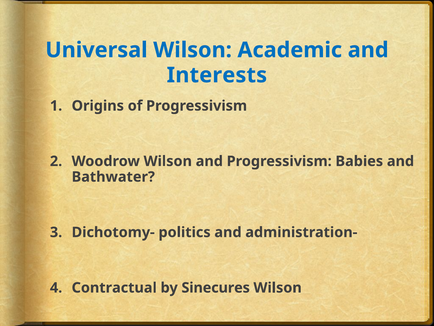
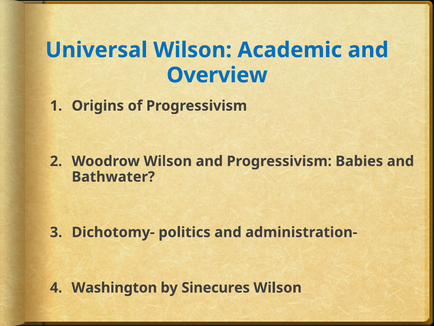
Interests: Interests -> Overview (217, 75)
Contractual: Contractual -> Washington (114, 287)
